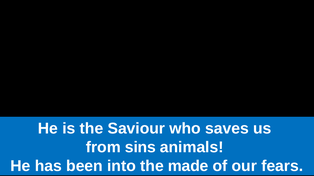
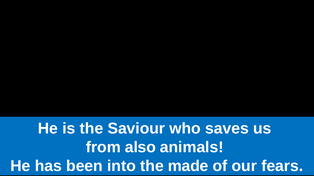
sins: sins -> also (140, 148)
